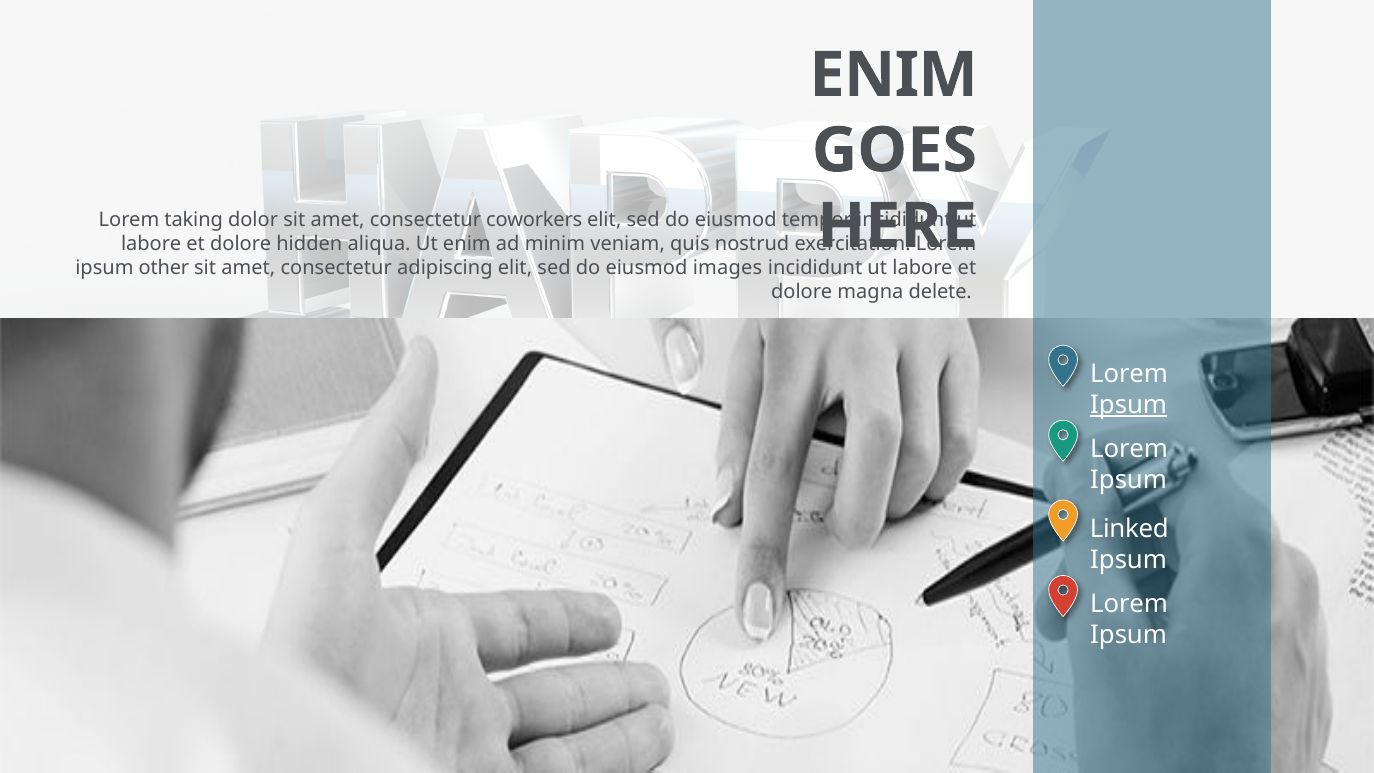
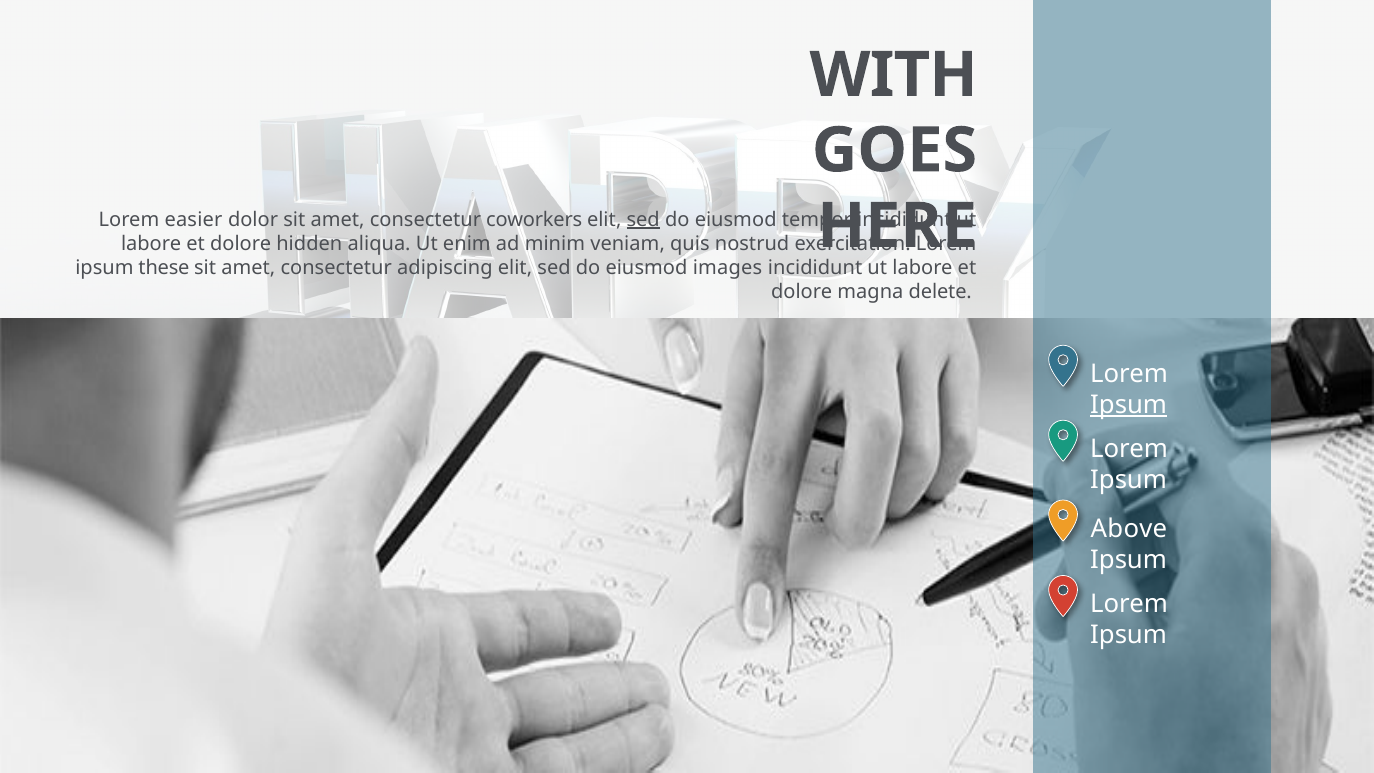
ENIM: ENIM -> WITH (894, 75)
taking: taking -> easier (193, 219)
sed underline: none -> present (643, 219)
other: other -> these (164, 268)
Linked: Linked -> Above (1129, 529)
